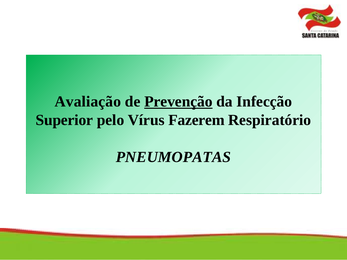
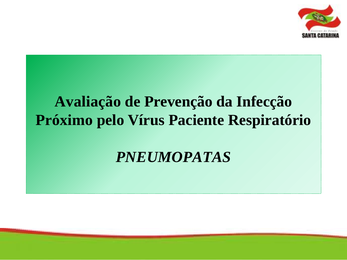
Prevenção underline: present -> none (178, 102)
Superior: Superior -> Próximo (64, 120)
Fazerem: Fazerem -> Paciente (196, 120)
